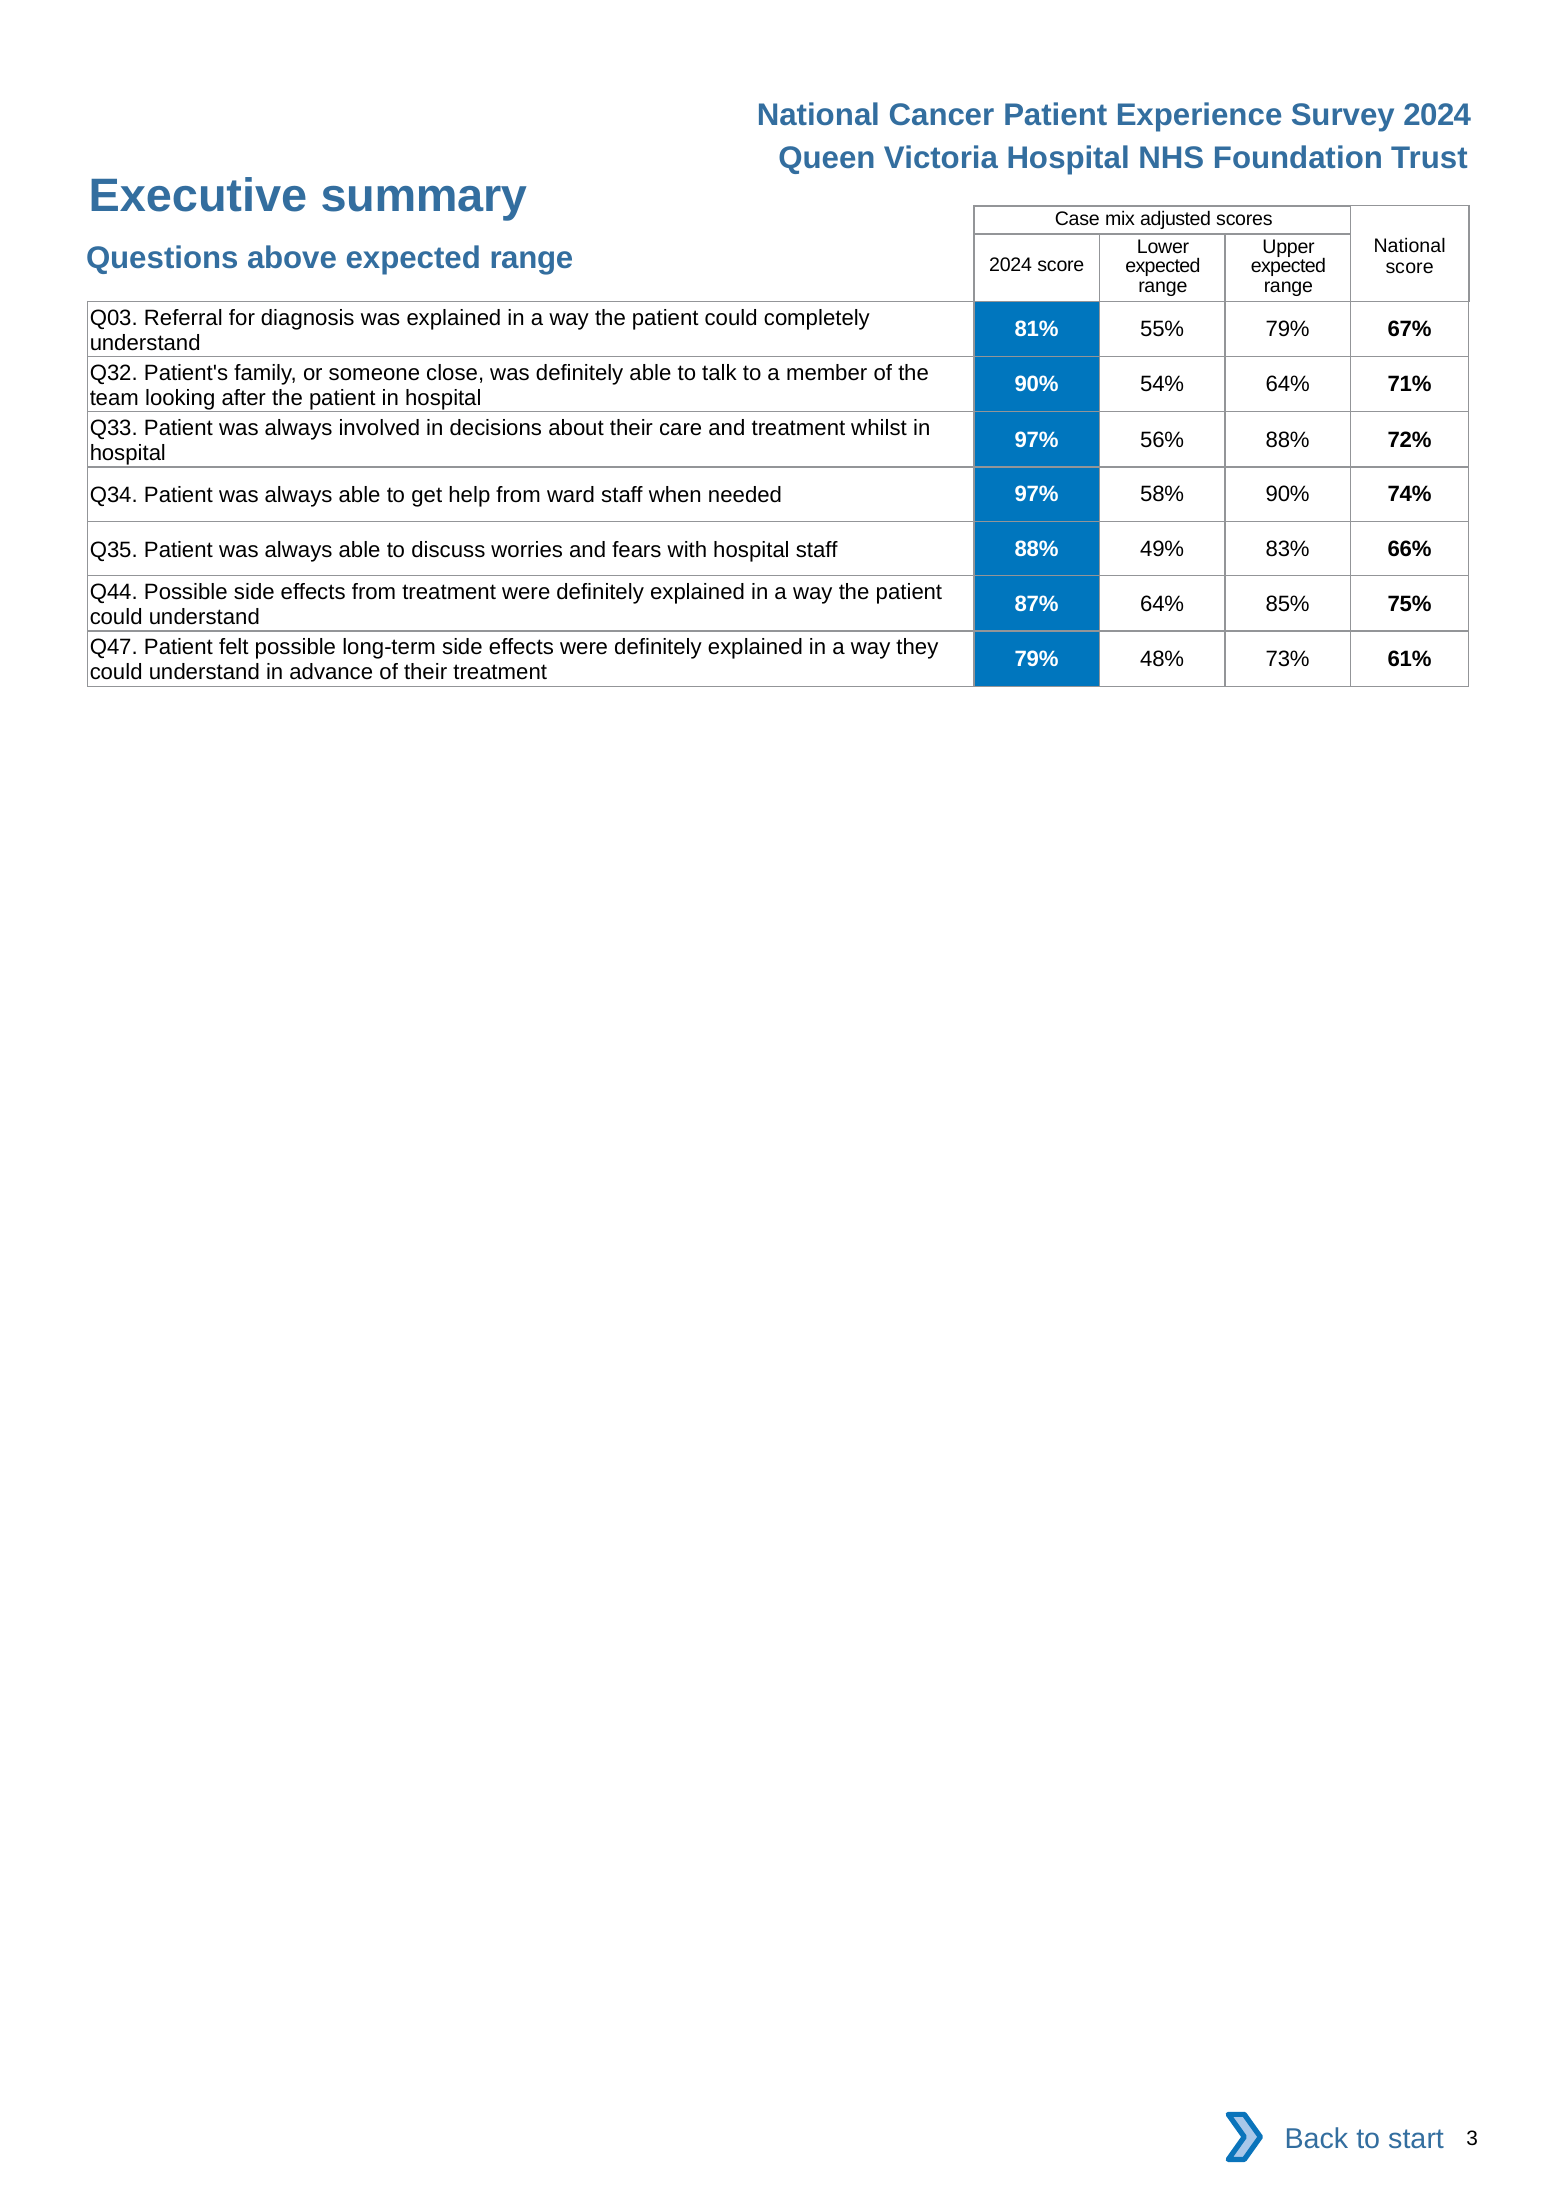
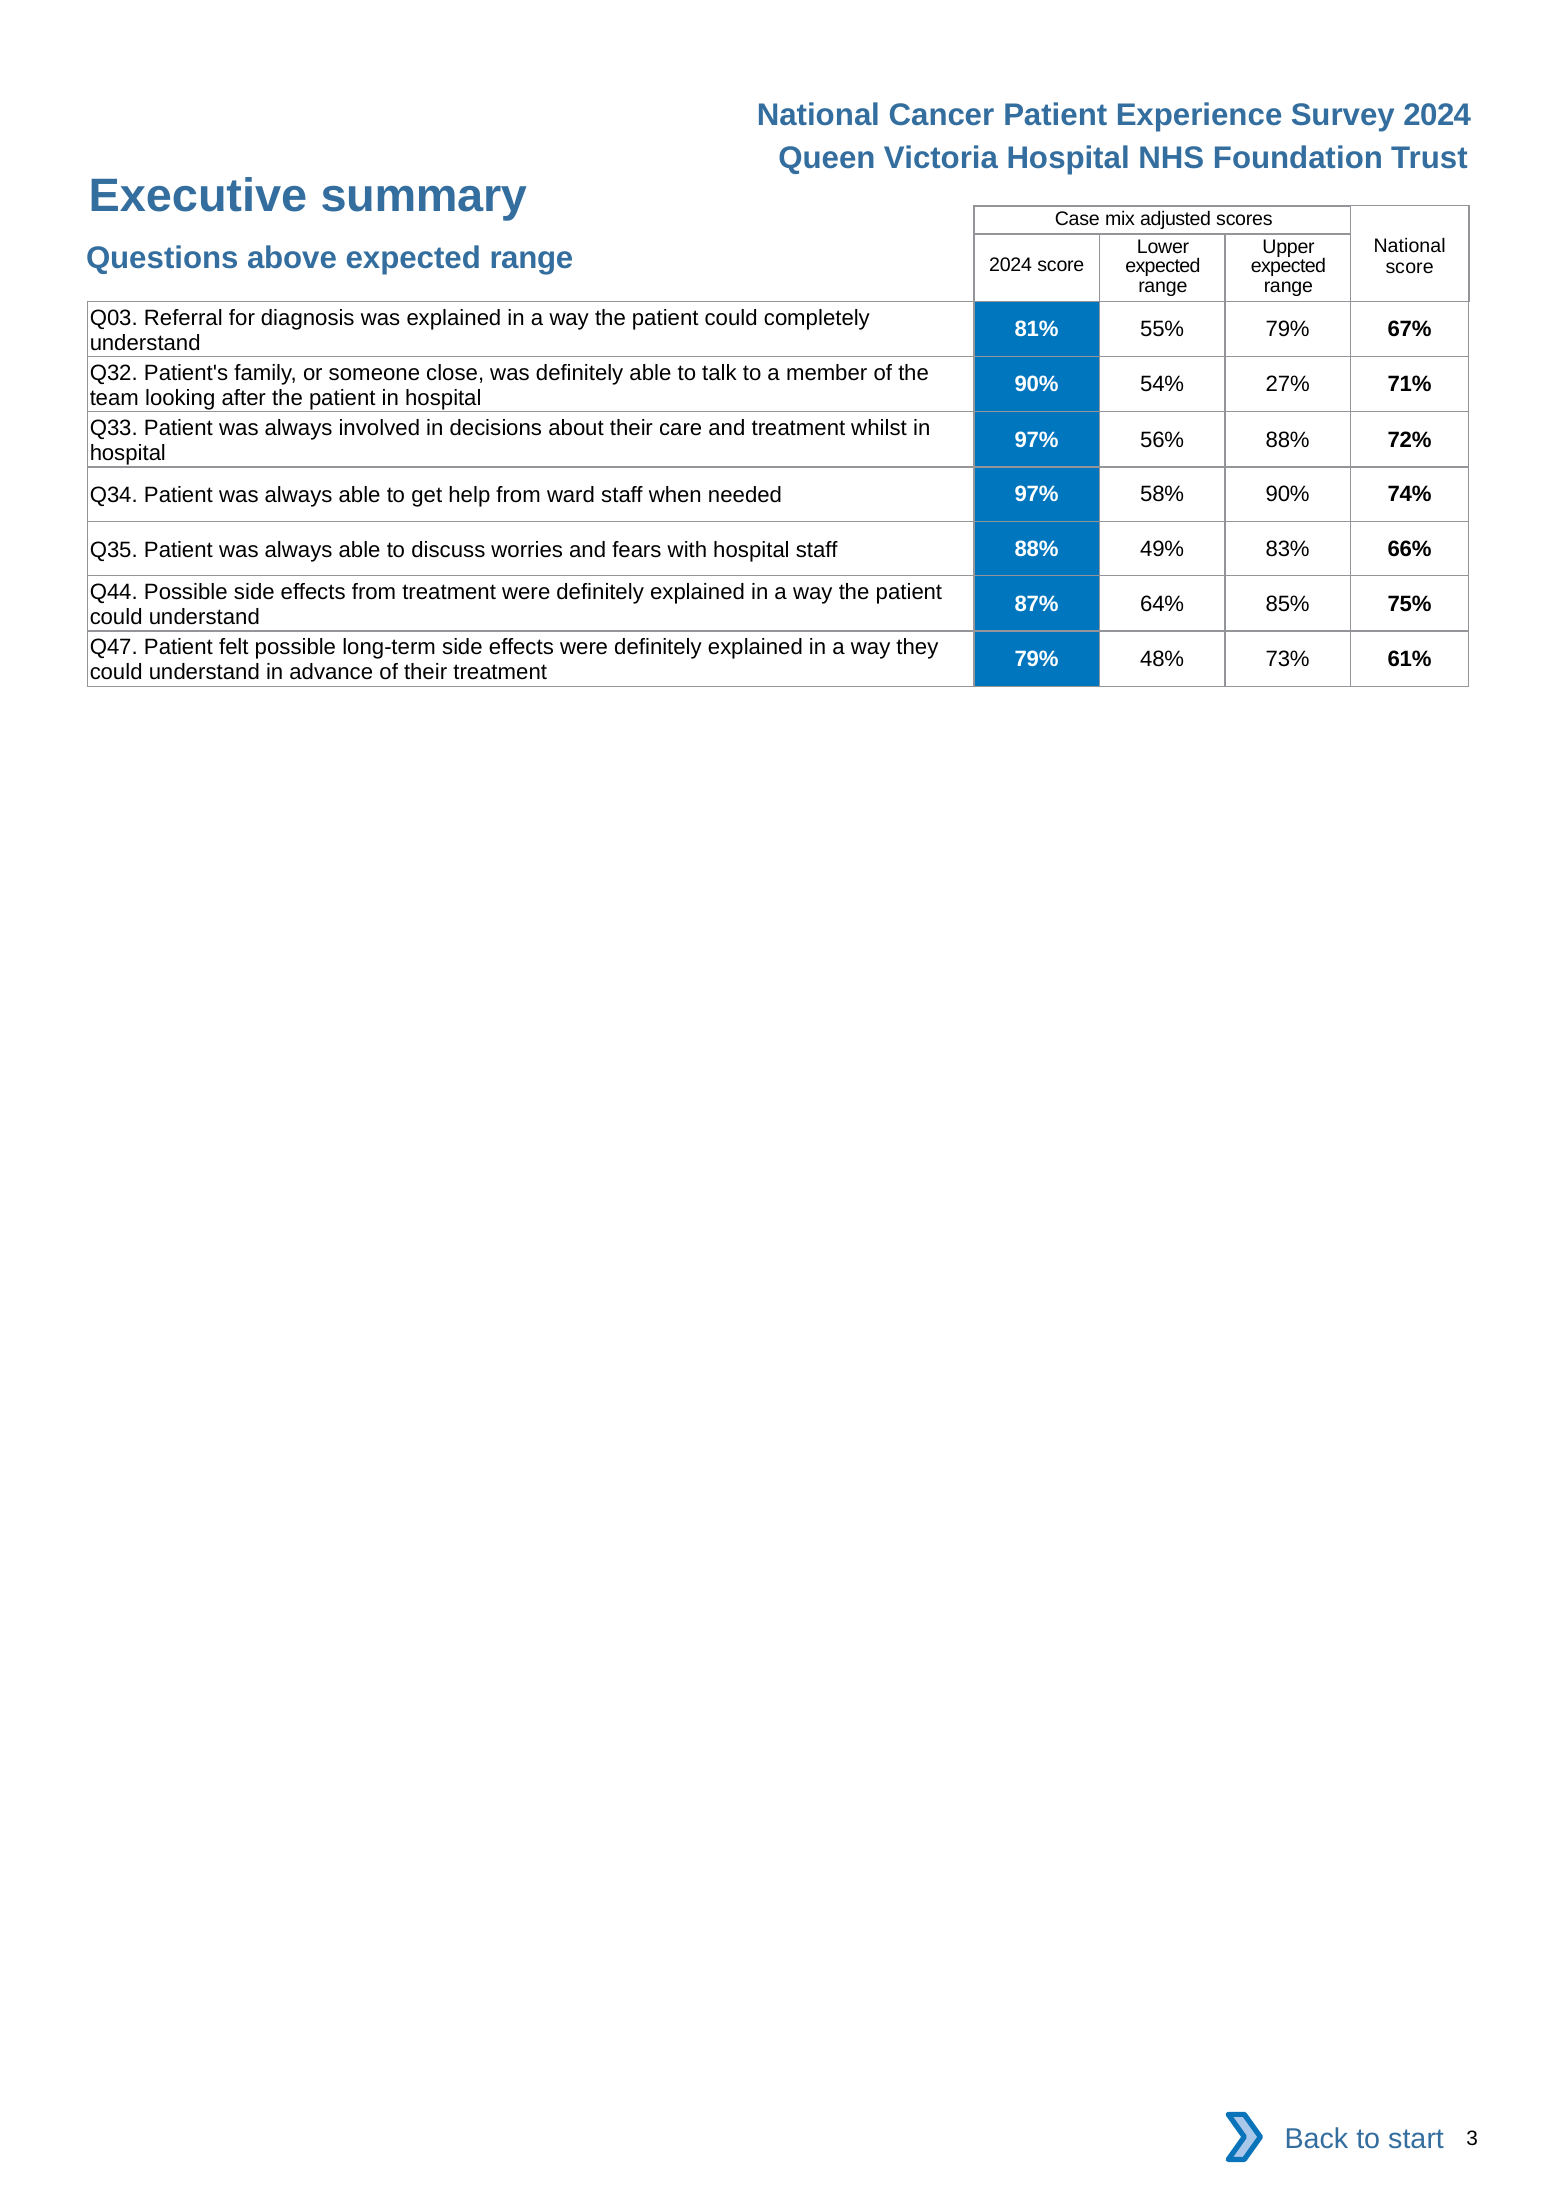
54% 64%: 64% -> 27% (1288, 385)
